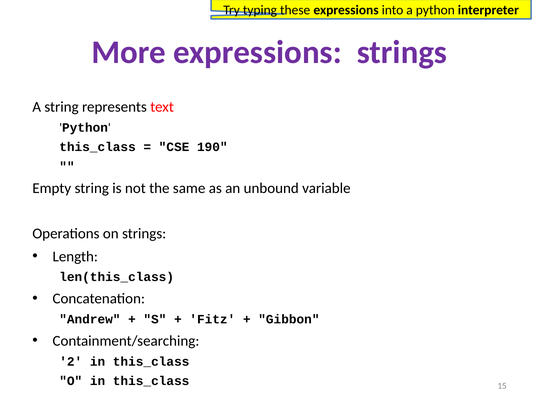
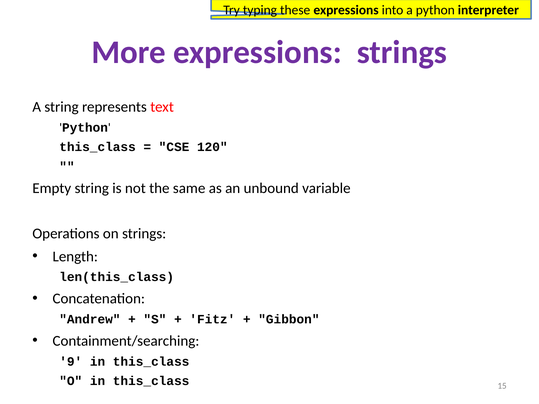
190: 190 -> 120 (212, 147)
2: 2 -> 9 (71, 362)
